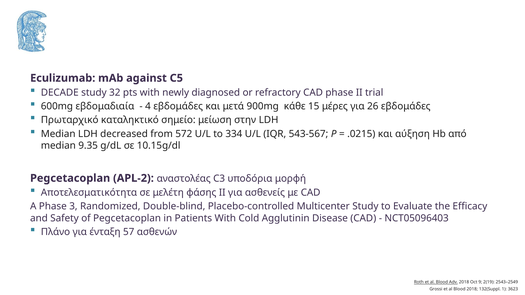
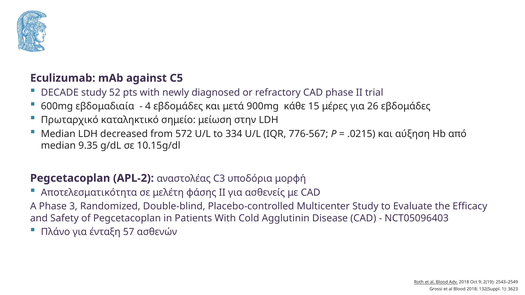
32: 32 -> 52 (115, 93)
543-567: 543-567 -> 776-567 (308, 134)
